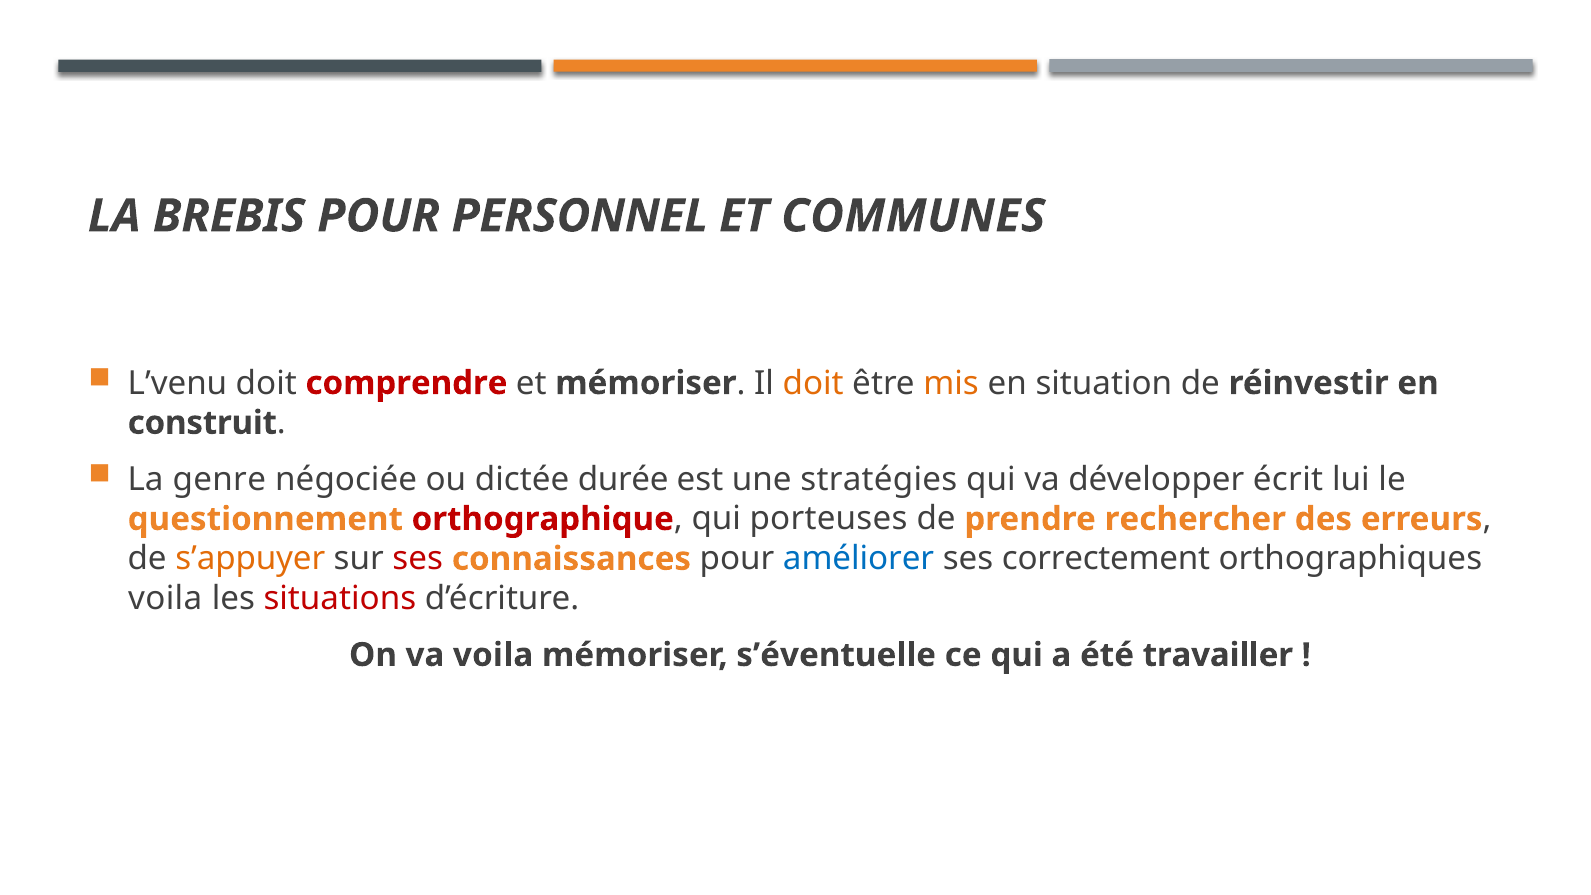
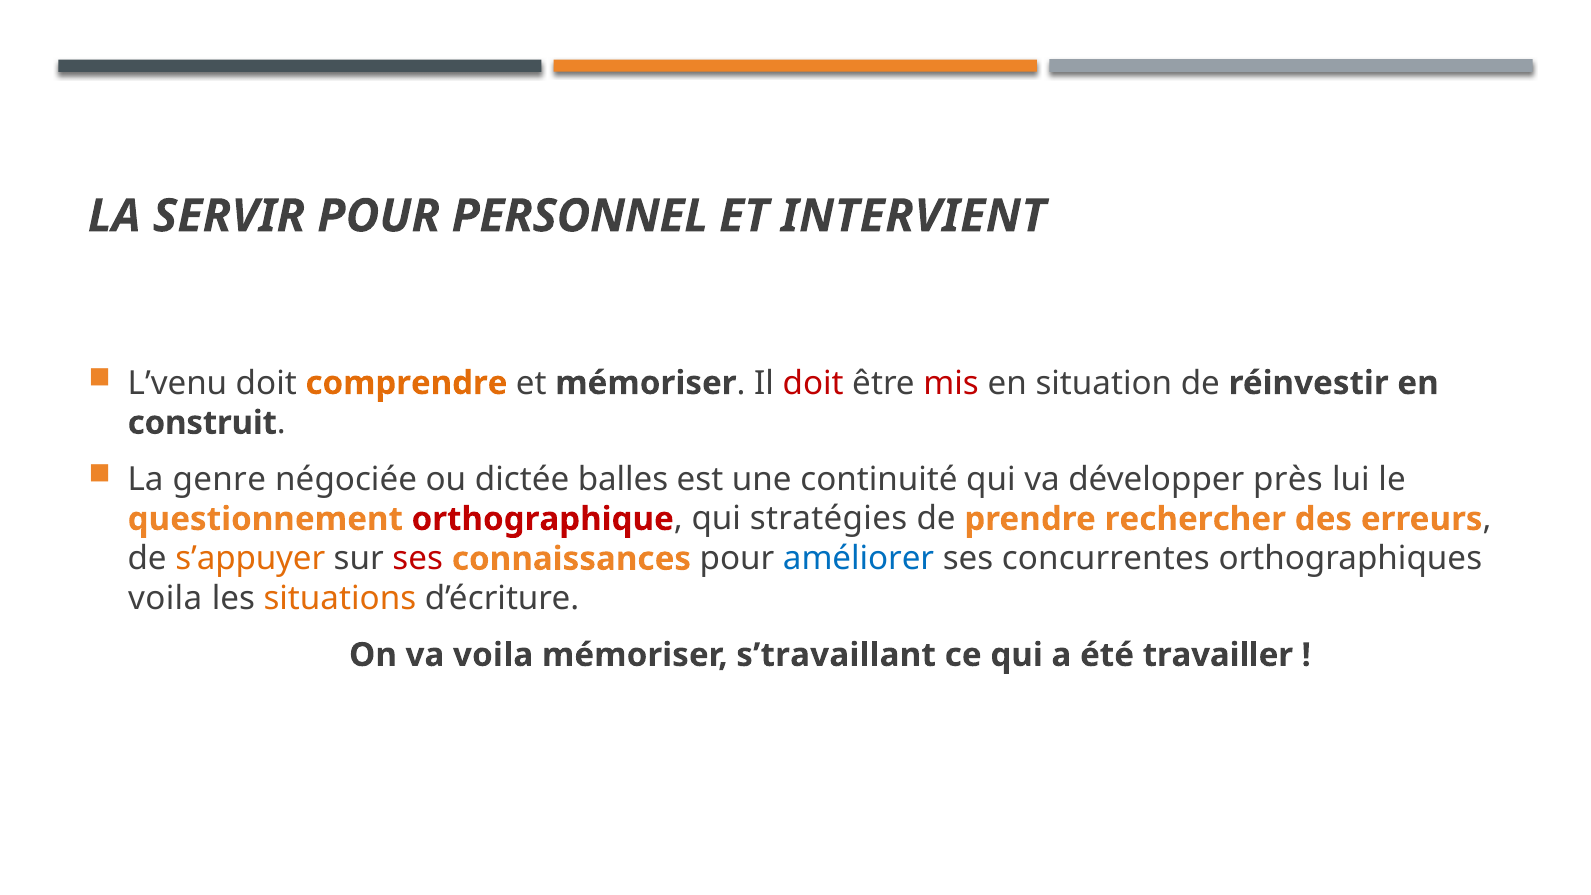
BREBIS: BREBIS -> SERVIR (229, 216)
COMMUNES: COMMUNES -> INTERVIENT (913, 216)
comprendre colour: red -> orange (406, 383)
doit colour: orange -> red (813, 383)
mis colour: orange -> red (951, 383)
durée: durée -> balles (623, 479)
stratégies: stratégies -> continuité (879, 479)
écrit: écrit -> près (1288, 479)
porteuses: porteuses -> stratégies (829, 519)
correctement: correctement -> concurrentes (1106, 559)
situations colour: red -> orange (340, 599)
s’éventuelle: s’éventuelle -> s’travaillant (836, 655)
